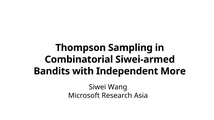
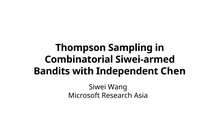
More: More -> Chen (173, 71)
